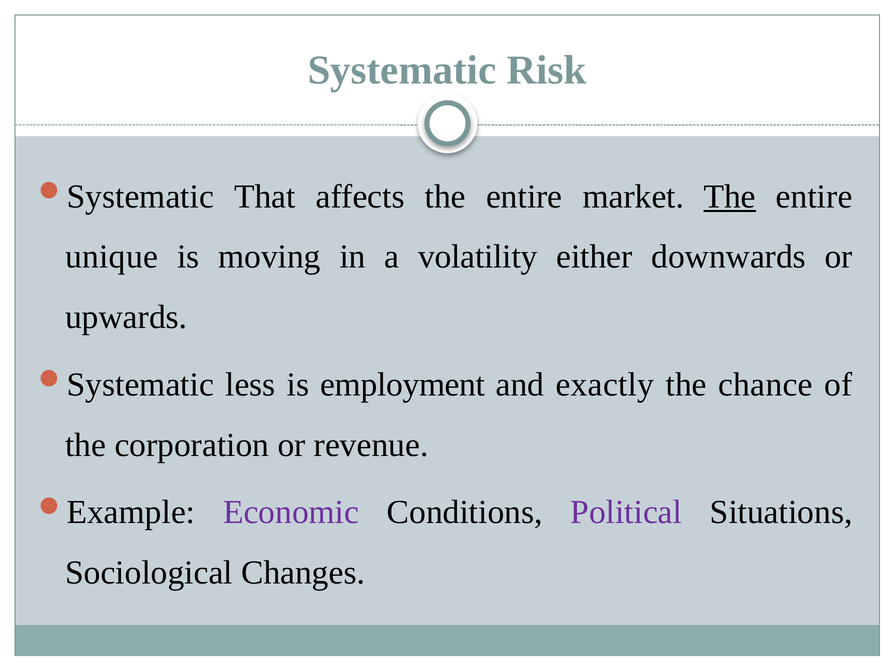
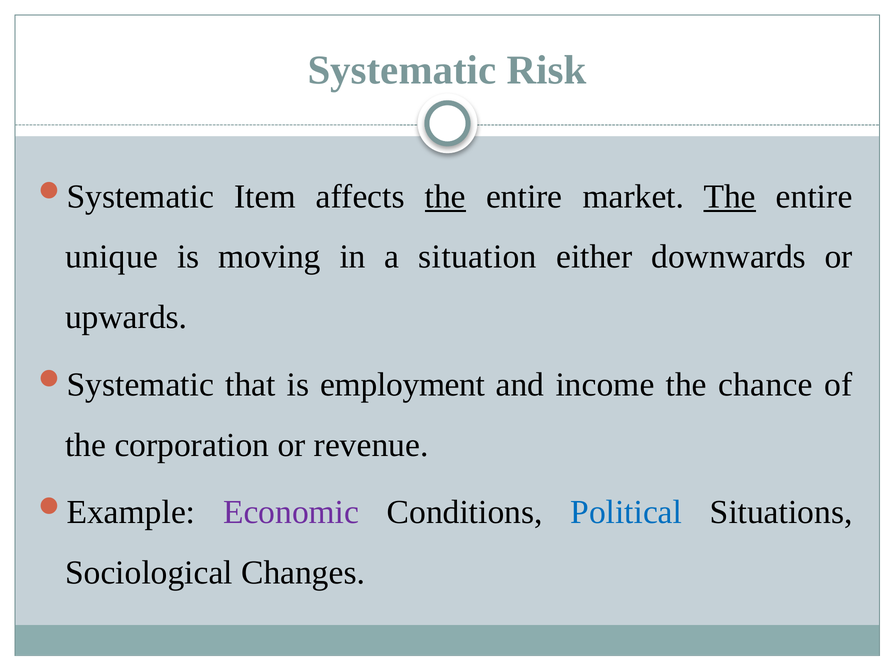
That: That -> Item (265, 197)
the underline: none -> present (445, 197)
volatility: volatility -> situation (478, 257)
less: less -> that (250, 385)
exactly: exactly -> income (605, 385)
Political colour: purple -> blue (626, 512)
